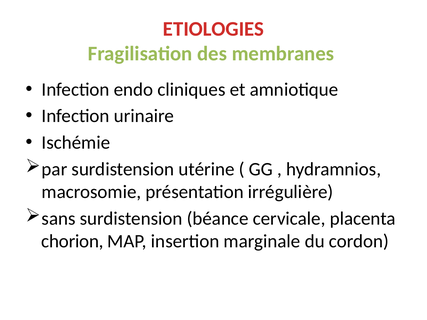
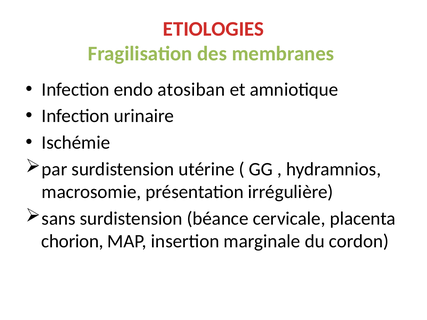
cliniques: cliniques -> atosiban (191, 90)
